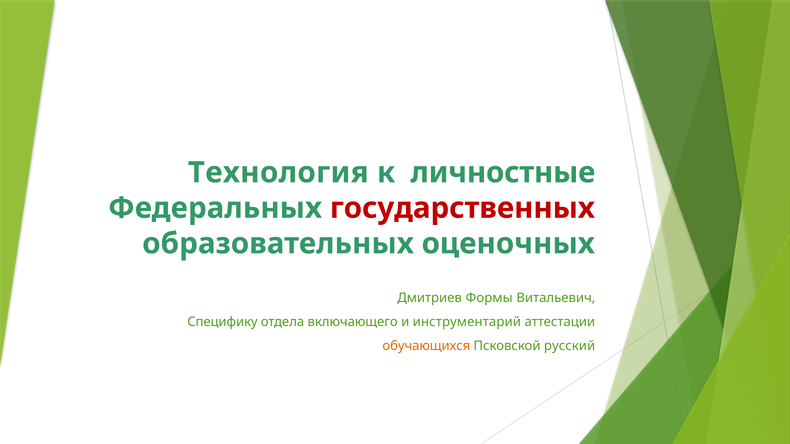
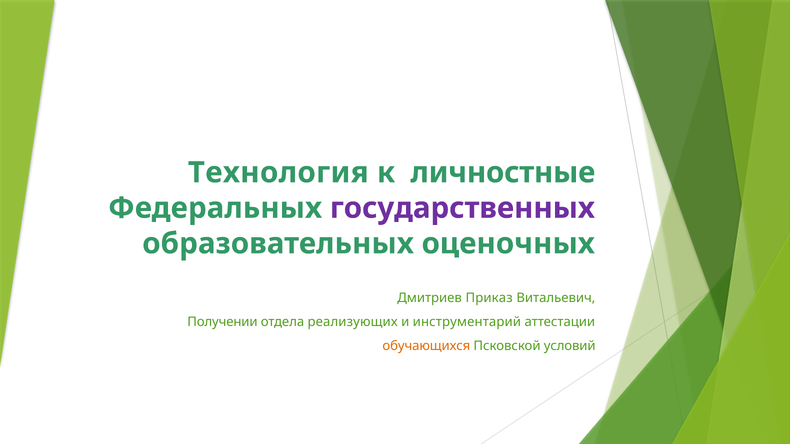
государственных colour: red -> purple (462, 208)
Формы: Формы -> Приказ (489, 298)
Специфику: Специфику -> Получении (222, 322)
включающего: включающего -> реализующих (353, 322)
русский: русский -> условий (570, 346)
